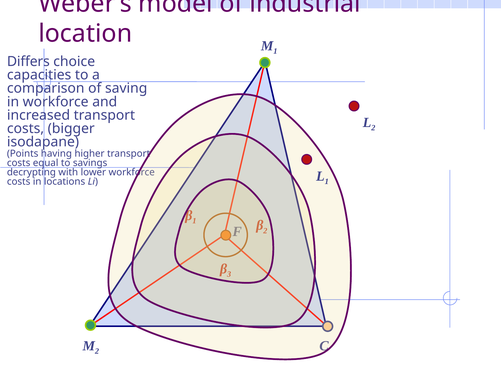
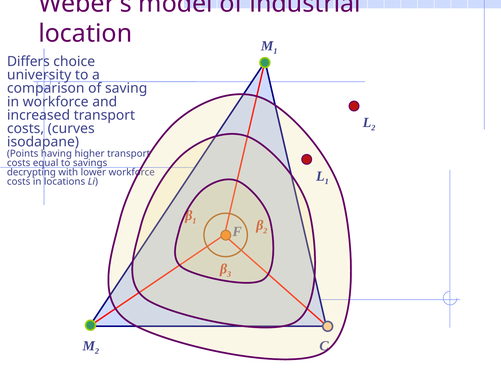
capacities: capacities -> university (39, 75)
bigger: bigger -> curves (71, 128)
